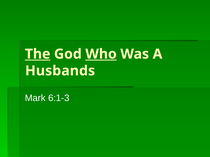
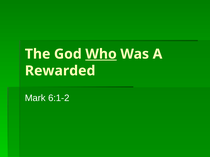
The underline: present -> none (38, 54)
Husbands: Husbands -> Rewarded (60, 71)
6:1-3: 6:1-3 -> 6:1-2 (59, 98)
